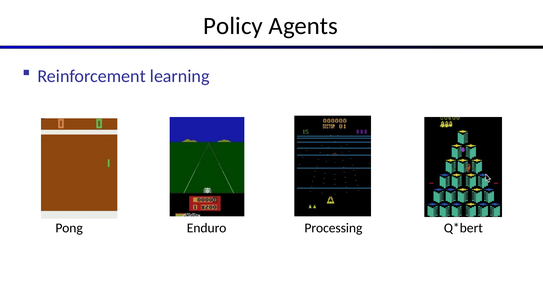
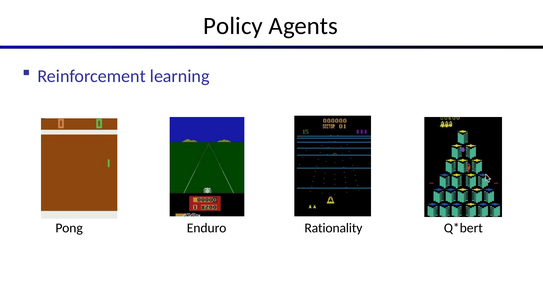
Processing: Processing -> Rationality (333, 228)
